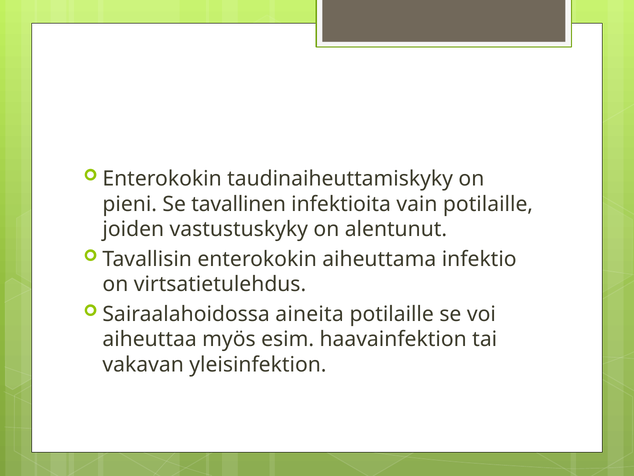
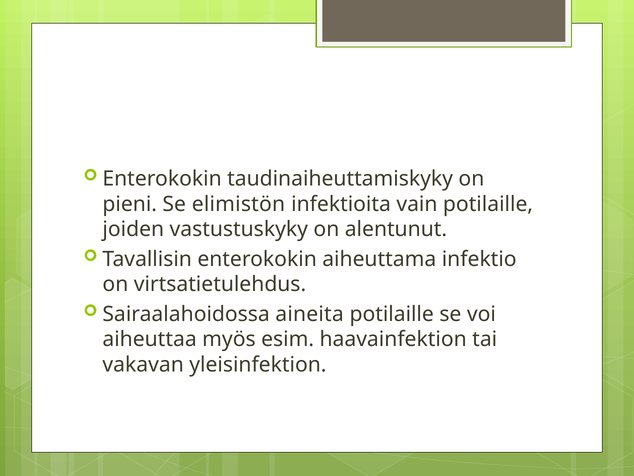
tavallinen: tavallinen -> elimistön (238, 204)
